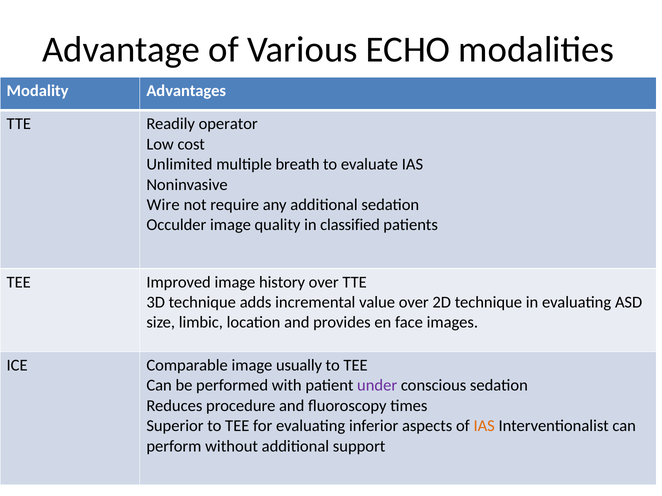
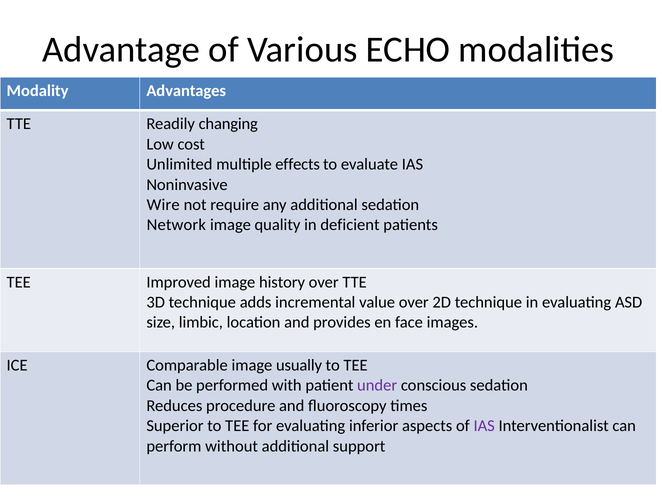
operator: operator -> changing (228, 124)
breath: breath -> effects (298, 165)
Occulder: Occulder -> Network (176, 225)
classified: classified -> deficient (350, 225)
IAS colour: orange -> purple (484, 426)
